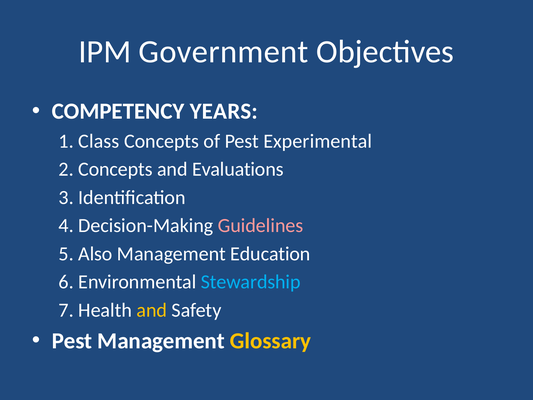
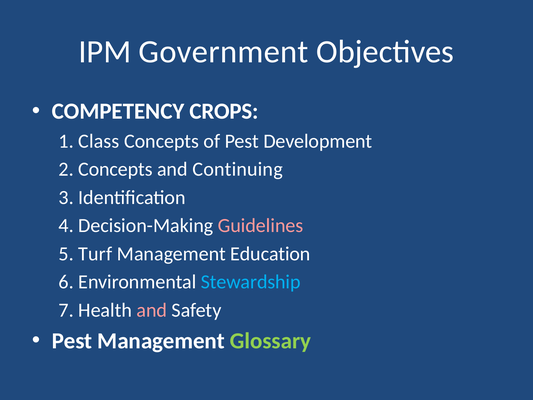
YEARS: YEARS -> CROPS (224, 111)
Experimental: Experimental -> Development (318, 141)
Evaluations: Evaluations -> Continuing (238, 169)
Also: Also -> Turf (95, 254)
and colour: yellow -> pink (152, 310)
Glossary colour: yellow -> light green (270, 341)
